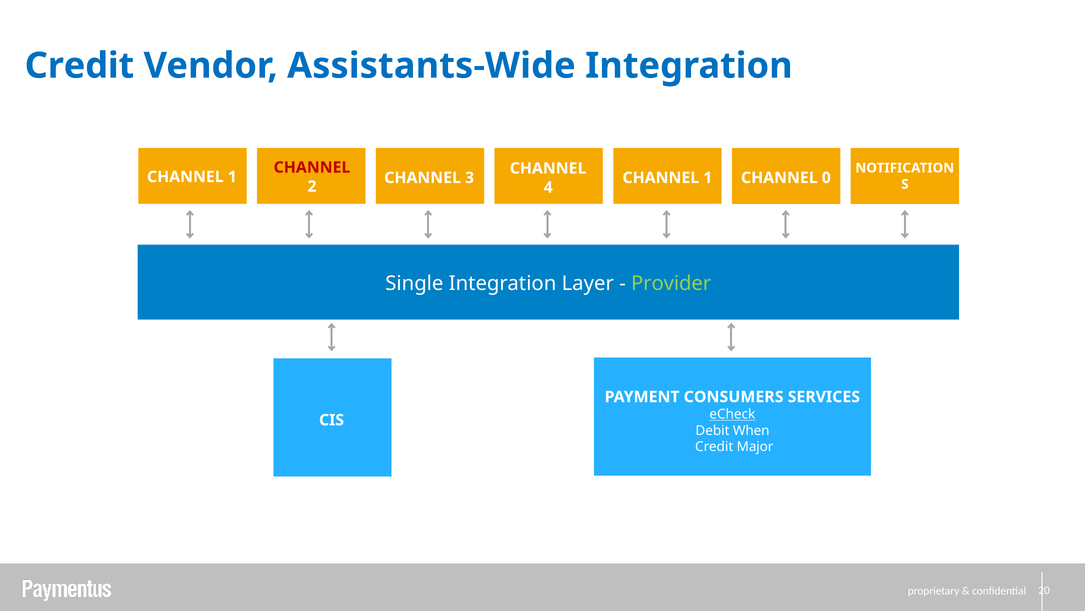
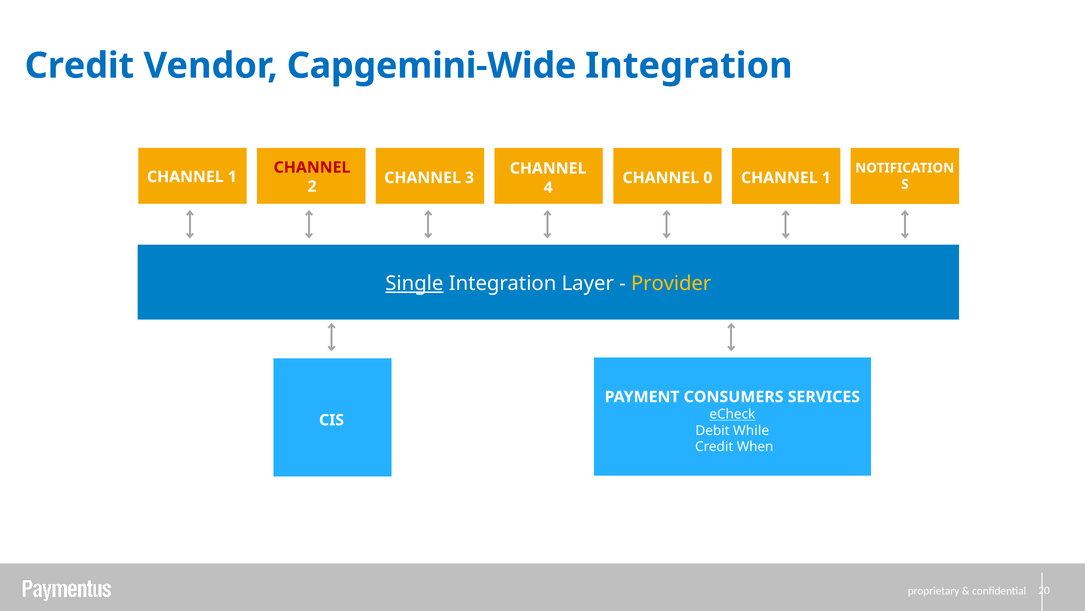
Assistants-Wide: Assistants-Wide -> Capgemini-Wide (432, 66)
1: 1 -> 0 (708, 178)
0: 0 -> 1 (826, 178)
Single underline: none -> present (414, 283)
Provider colour: light green -> yellow (671, 283)
When: When -> While (751, 430)
Major: Major -> When (755, 447)
